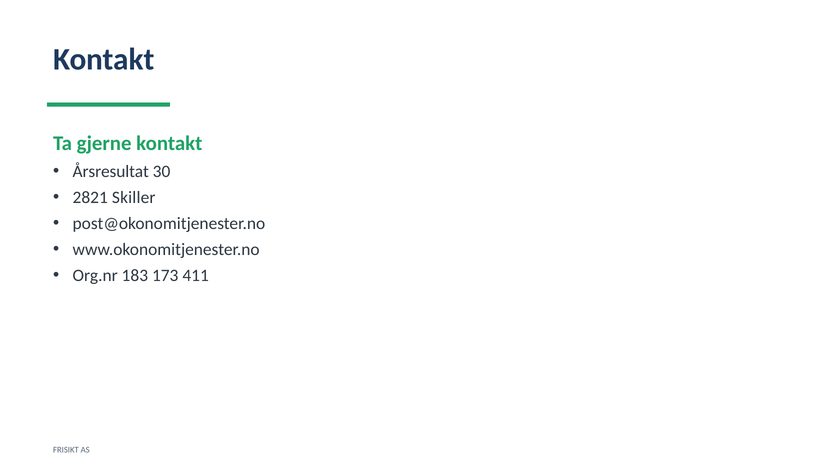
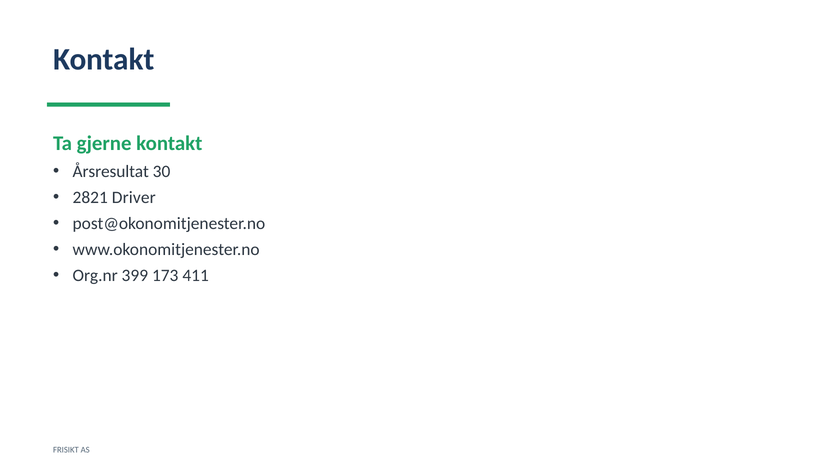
Skiller: Skiller -> Driver (134, 198)
183: 183 -> 399 (135, 276)
